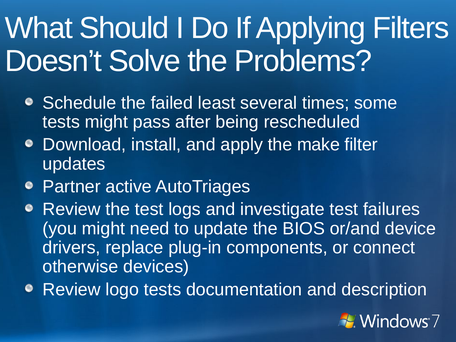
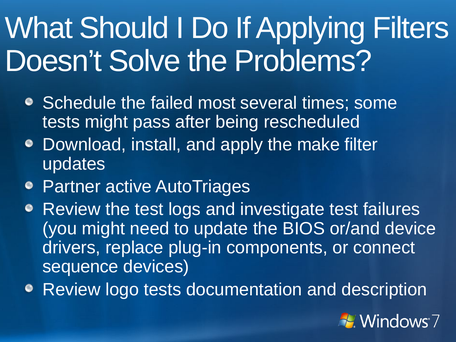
least: least -> most (217, 103)
otherwise: otherwise -> sequence (81, 267)
